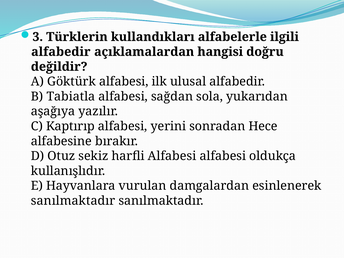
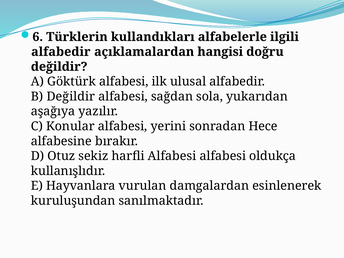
3: 3 -> 6 (38, 37)
B Tabiatla: Tabiatla -> Değildir (71, 96)
Kaptırıp: Kaptırıp -> Konular (70, 126)
sanılmaktadır: sanılmaktadır -> kuruluşundan (73, 201)
